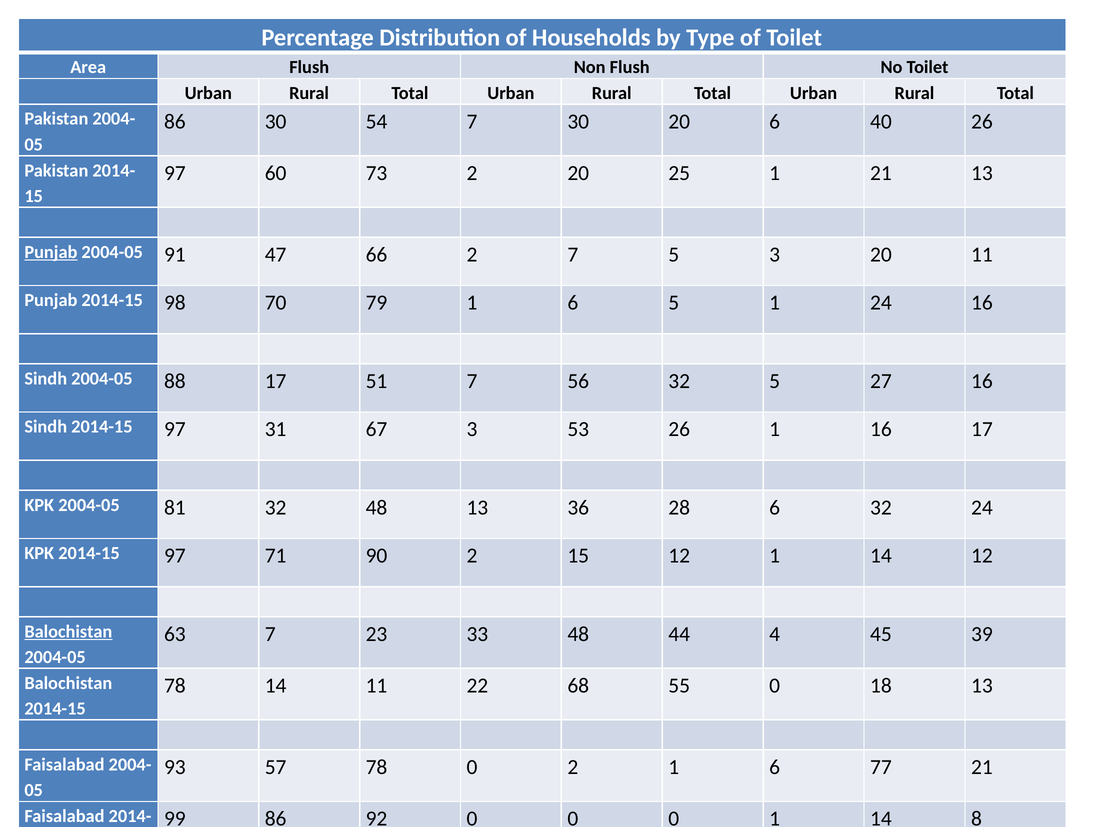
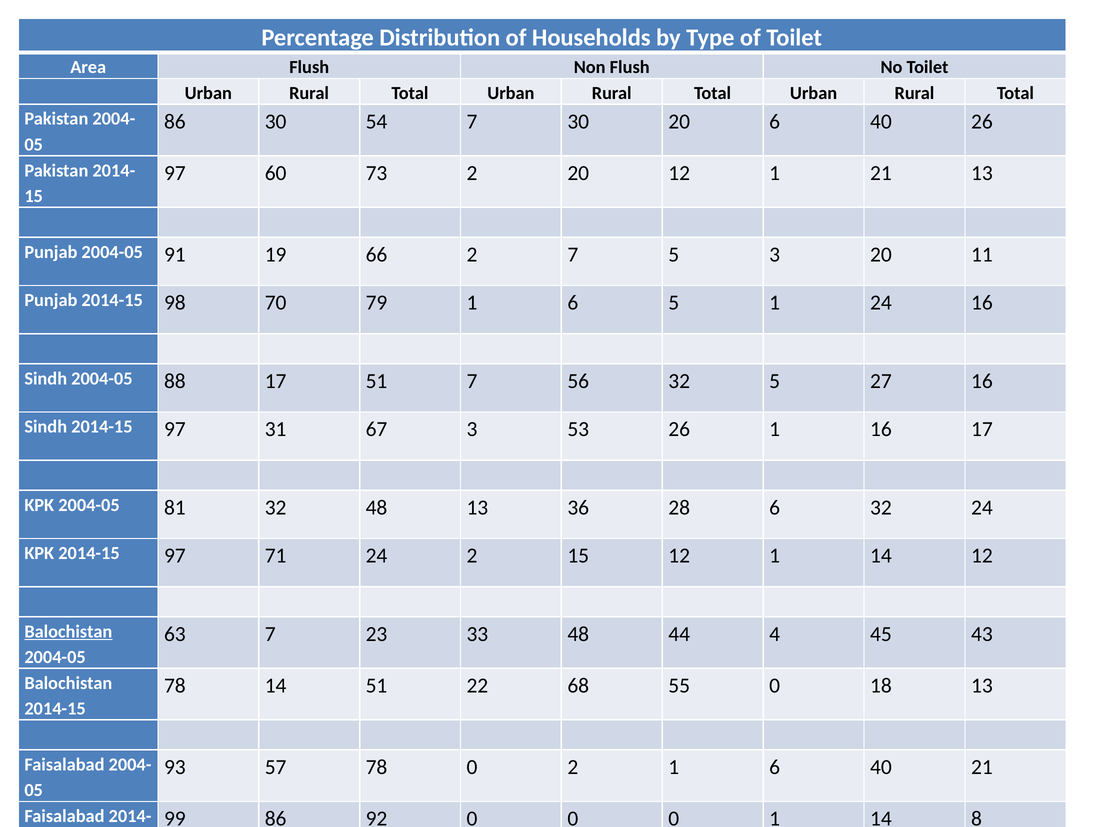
20 25: 25 -> 12 (679, 173)
Punjab underline: present -> none (51, 252)
47: 47 -> 19 (276, 255)
71 90: 90 -> 24 (376, 556)
39: 39 -> 43 (982, 634)
14 11: 11 -> 51 (376, 686)
1 6 77: 77 -> 40 (881, 767)
